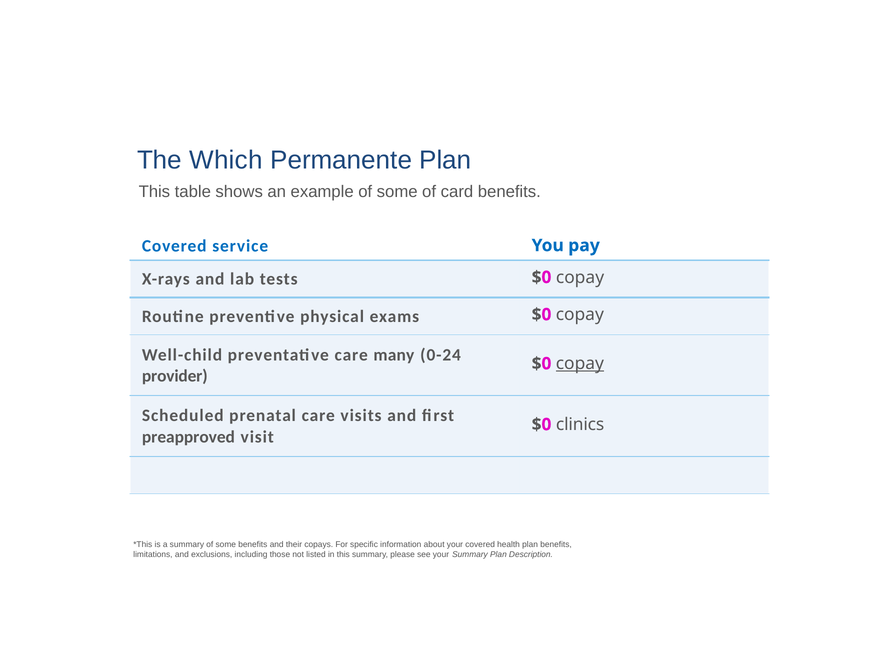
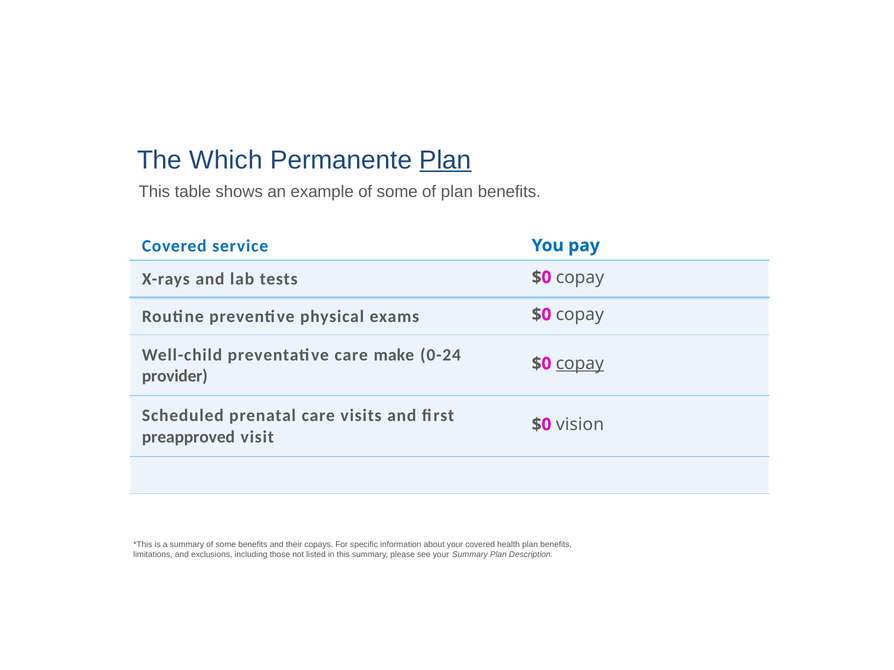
Plan underline: none -> present (445, 160)
of card: card -> plan (457, 192)
many: many -> make (394, 355)
clinics: clinics -> vision (580, 425)
